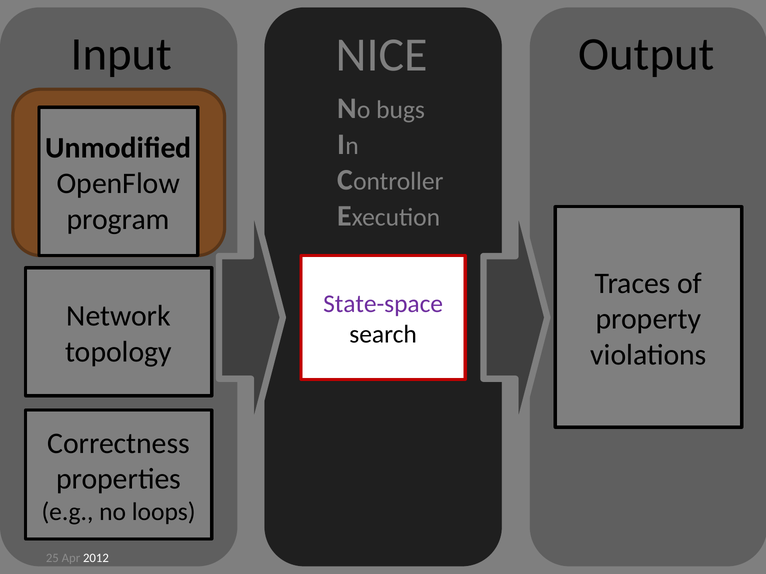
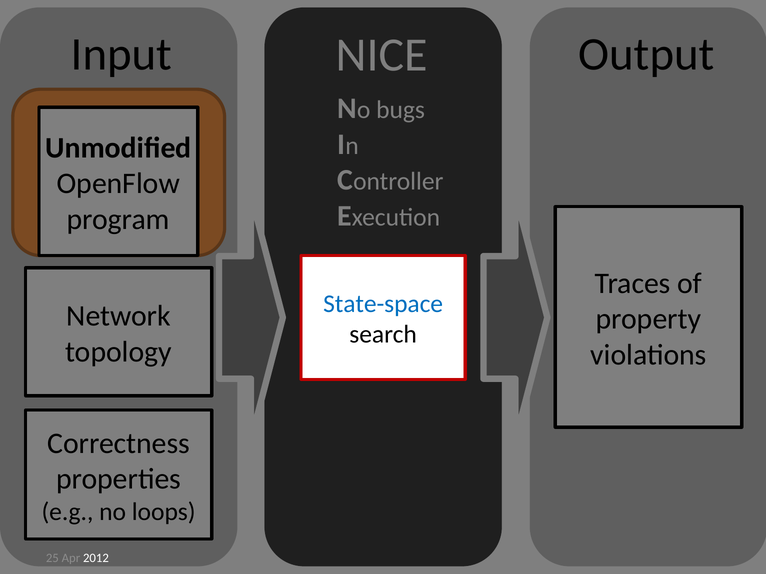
State-space colour: purple -> blue (383, 304)
